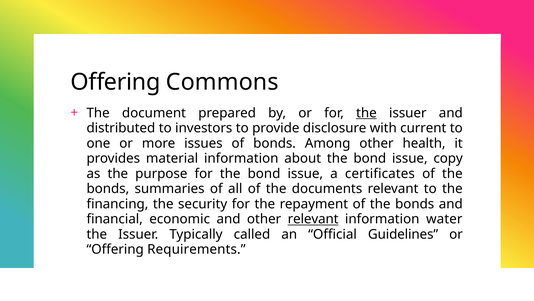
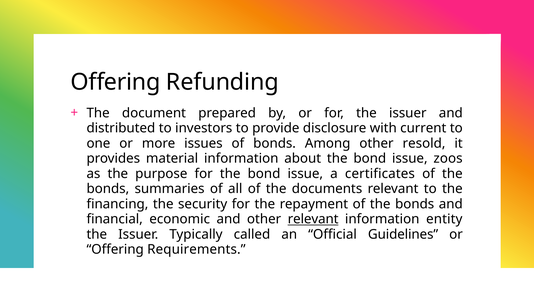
Commons: Commons -> Refunding (222, 82)
the underline: present -> none (366, 113)
health: health -> resold (424, 143)
copy: copy -> zoos (448, 158)
water: water -> entity (444, 219)
